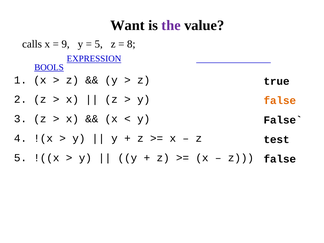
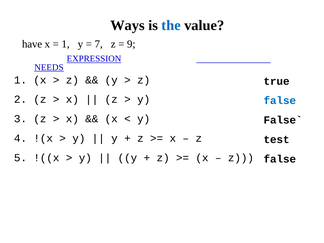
Want: Want -> Ways (128, 25)
the colour: purple -> blue (171, 25)
calls: calls -> have (32, 44)
9: 9 -> 1 (66, 44)
5: 5 -> 7 (99, 44)
8: 8 -> 9 (131, 44)
BOOLS: BOOLS -> NEEDS (49, 67)
false colour: orange -> blue (280, 101)
